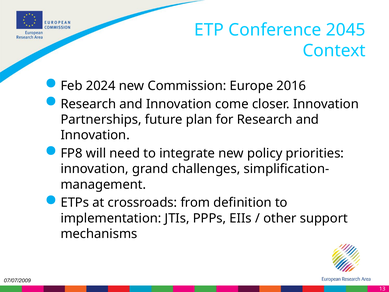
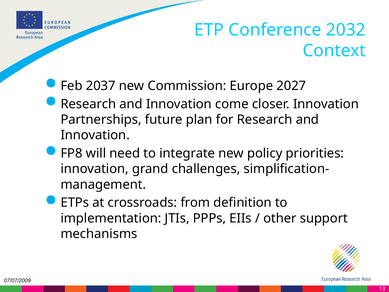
2045: 2045 -> 2032 (346, 30)
2024: 2024 -> 2037 (101, 86)
2016: 2016 -> 2027 (291, 86)
